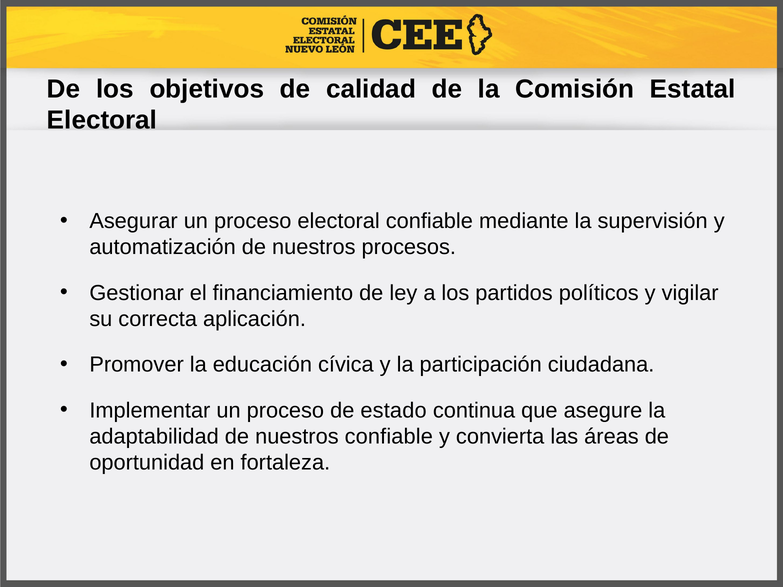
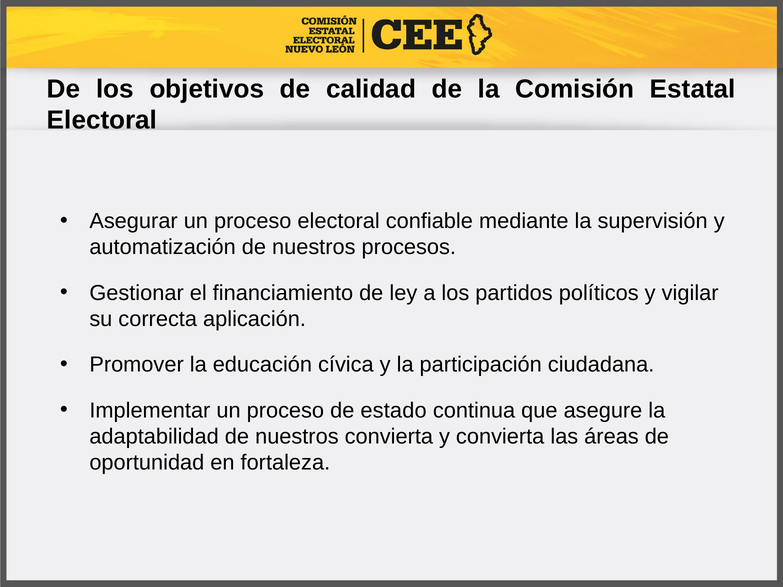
nuestros confiable: confiable -> convierta (389, 437)
